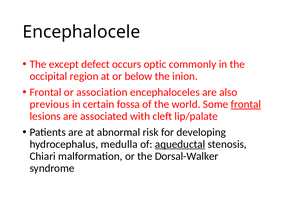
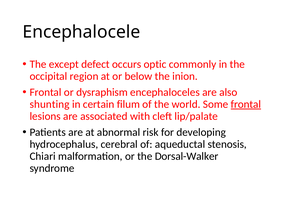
association: association -> dysraphism (102, 92)
previous: previous -> shunting (50, 104)
fossa: fossa -> filum (128, 104)
medulla: medulla -> cerebral (119, 145)
aqueductal underline: present -> none (180, 145)
